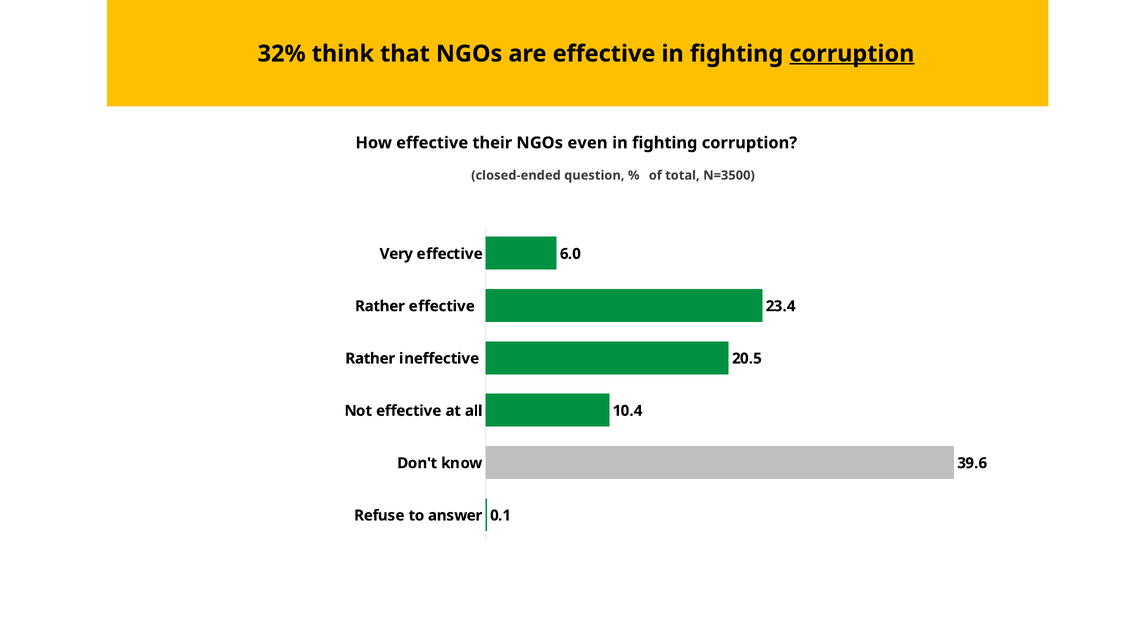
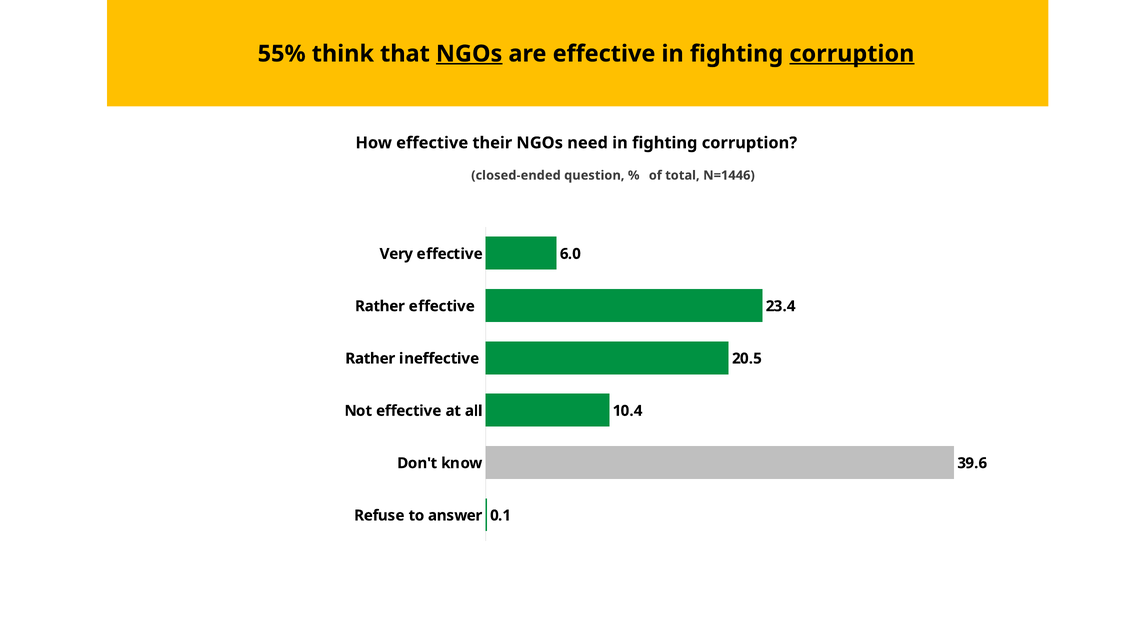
32%: 32% -> 55% (282, 54)
NGOs underline: none -> present (469, 54)
even: even -> need (588, 143)
N=3500: N=3500 -> N=1446 (729, 175)
